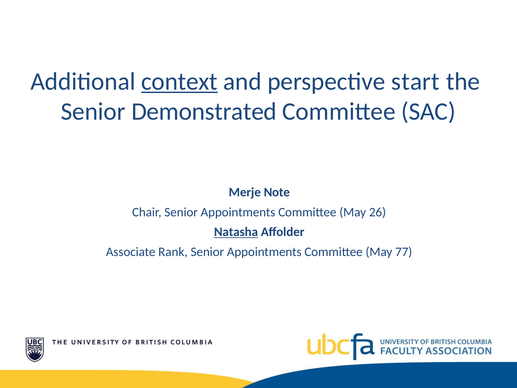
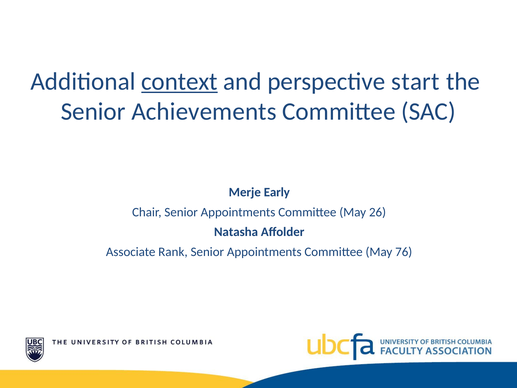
Demonstrated: Demonstrated -> Achievements (204, 112)
Note: Note -> Early (277, 192)
Natasha underline: present -> none (236, 232)
77: 77 -> 76 (404, 252)
